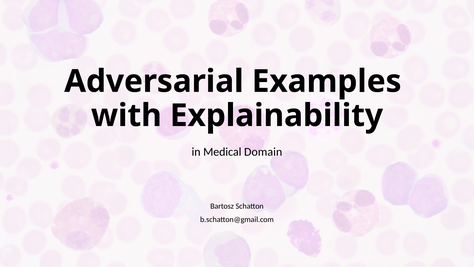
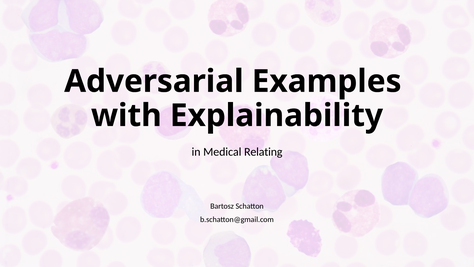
Domain: Domain -> Relating (263, 152)
